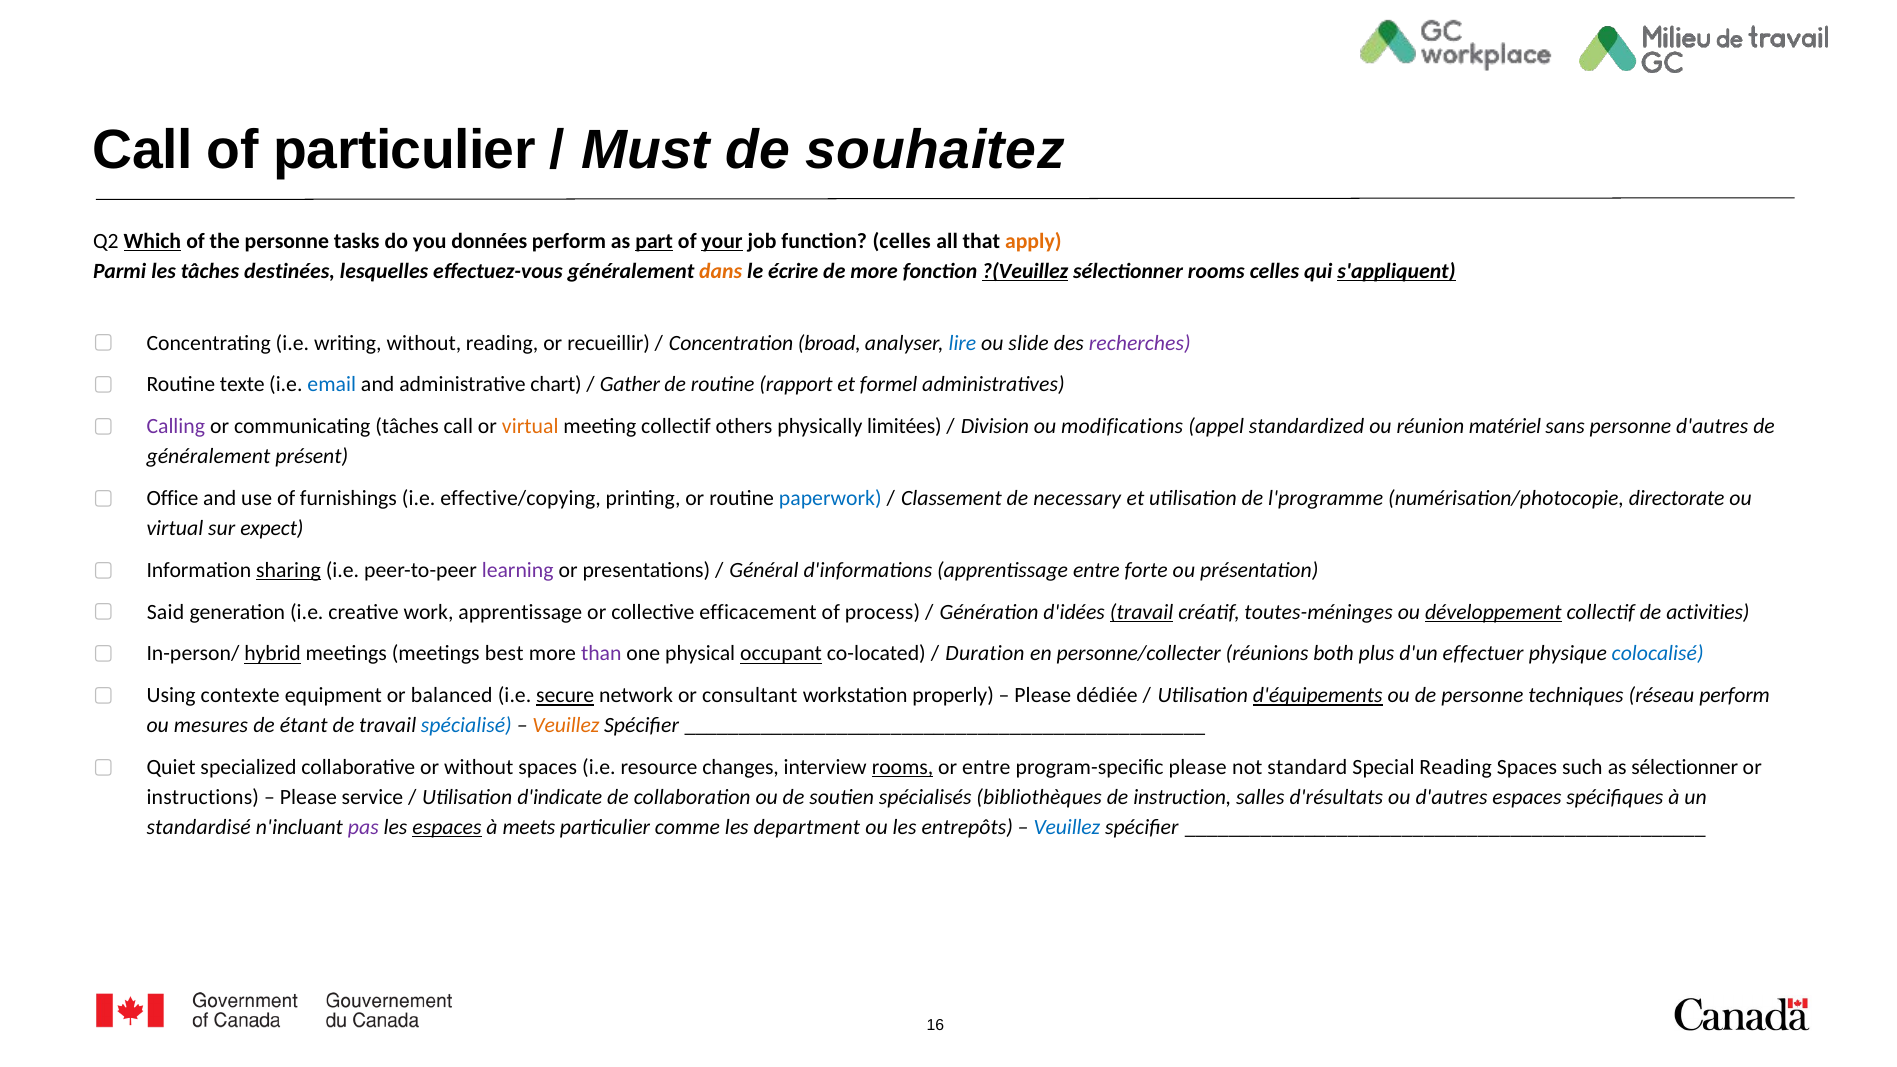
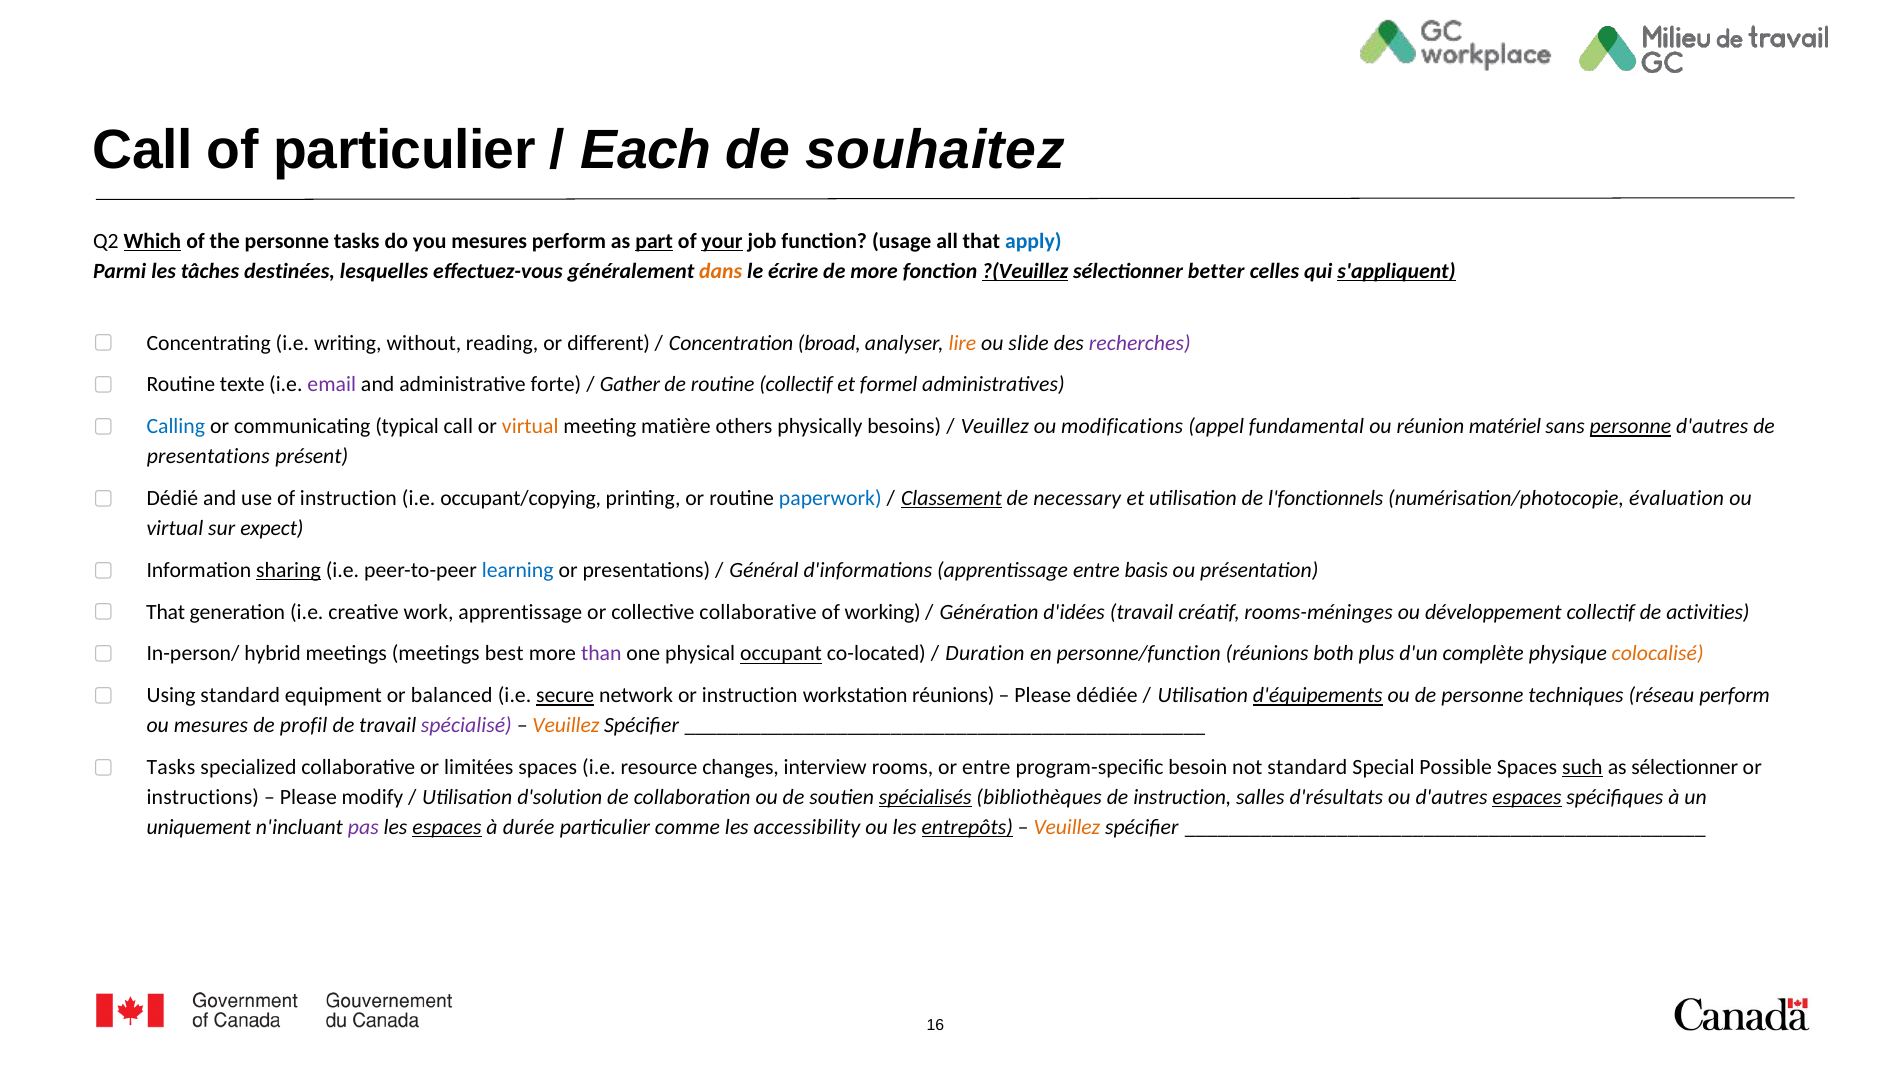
Must: Must -> Each (646, 150)
you données: données -> mesures (489, 241)
function celles: celles -> usage (902, 241)
apply colour: orange -> blue (1033, 241)
sélectionner rooms: rooms -> better (1216, 271)
recueillir: recueillir -> different (609, 343)
lire colour: blue -> orange (962, 343)
email colour: blue -> purple (332, 385)
chart: chart -> forte (556, 385)
routine rapport: rapport -> collectif (796, 385)
Calling colour: purple -> blue (176, 427)
communicating tâches: tâches -> typical (407, 427)
meeting collectif: collectif -> matière (676, 427)
limitées: limitées -> besoins (904, 427)
Division: Division -> Veuillez (995, 427)
standardized: standardized -> fundamental (1306, 427)
personne underline: none -> present (1631, 427)
généralement: généralement -> presentations (208, 457)
Office: Office -> Dédié (172, 498)
of furnishings: furnishings -> instruction (348, 498)
effective/copying: effective/copying -> occupant/copying (521, 498)
Classement underline: none -> present (951, 498)
l'programme: l'programme -> l'fonctionnels (1326, 498)
directorate: directorate -> évaluation (1677, 498)
learning colour: purple -> blue (518, 570)
forte: forte -> basis (1146, 570)
Said: Said -> That (166, 612)
collective efficacement: efficacement -> collaborative (758, 612)
process: process -> working (883, 612)
travail underline: present -> none (1142, 612)
toutes-méninges: toutes-méninges -> rooms-méninges (1319, 612)
développement underline: present -> none (1493, 612)
hybrid underline: present -> none (273, 654)
personne/collecter: personne/collecter -> personne/function (1139, 654)
effectuer: effectuer -> complète (1483, 654)
colocalisé colour: blue -> orange (1658, 654)
Using contexte: contexte -> standard (240, 696)
or consultant: consultant -> instruction (750, 696)
workstation properly: properly -> réunions (953, 696)
étant: étant -> profil (304, 726)
spécialisé colour: blue -> purple (466, 726)
Quiet: Quiet -> Tasks (171, 767)
or without: without -> limitées (479, 767)
rooms underline: present -> none (903, 767)
program-specific please: please -> besoin (1198, 767)
Special Reading: Reading -> Possible (1456, 767)
such underline: none -> present (1582, 767)
service: service -> modify (372, 797)
d'indicate: d'indicate -> d'solution (560, 797)
spécialisés underline: none -> present (925, 797)
espaces underline: none -> present (1527, 797)
standardisé: standardisé -> uniquement (199, 827)
meets: meets -> durée (529, 827)
department: department -> accessibility (807, 827)
entrepôts underline: none -> present (967, 827)
Veuillez colour: blue -> orange (1067, 827)
